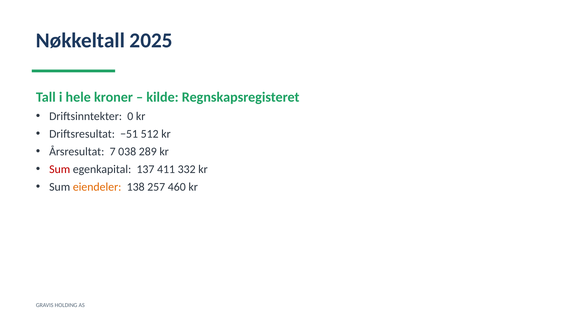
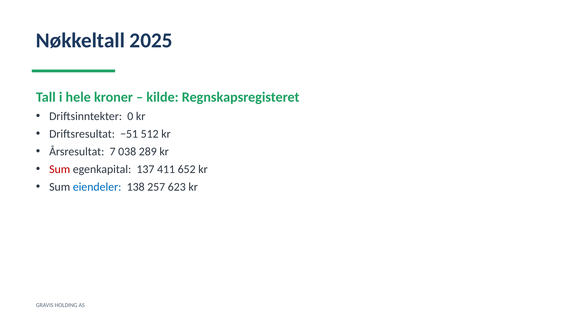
332: 332 -> 652 (187, 169)
eiendeler colour: orange -> blue (97, 187)
460: 460 -> 623 (177, 187)
